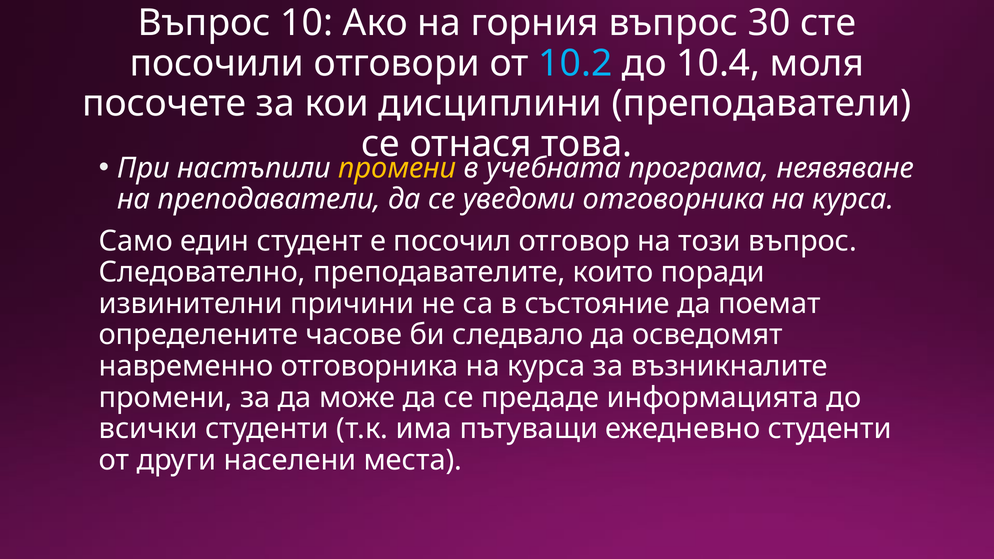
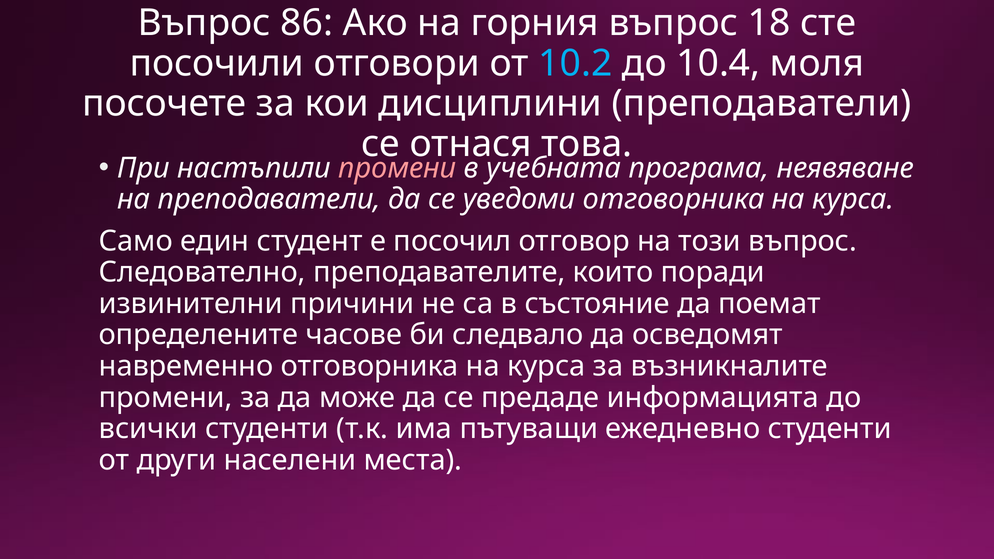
10: 10 -> 86 (307, 23)
30: 30 -> 18 (769, 23)
промени colour: yellow -> pink (397, 168)
